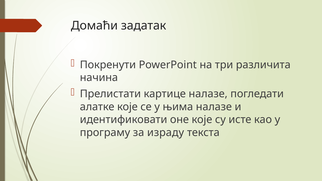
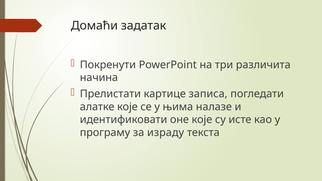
картице налазе: налазе -> записа (208, 94)
